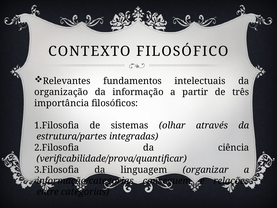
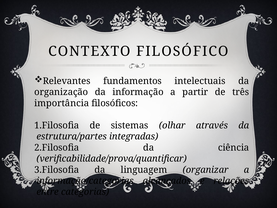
conseguem: conseguem -> alcançados (167, 181)
